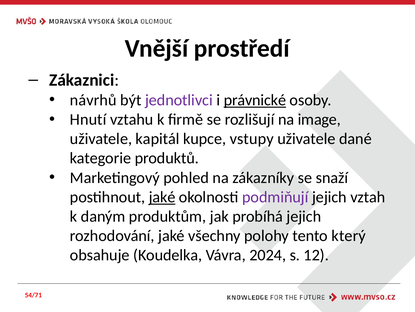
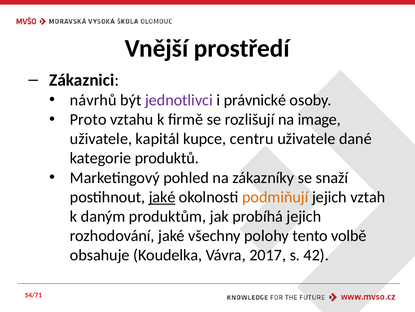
právnické underline: present -> none (255, 100)
Hnutí: Hnutí -> Proto (88, 119)
vstupy: vstupy -> centru (252, 139)
podmiňují colour: purple -> orange (275, 197)
který: který -> volbě (349, 235)
2024: 2024 -> 2017 (268, 255)
12: 12 -> 42 (316, 255)
